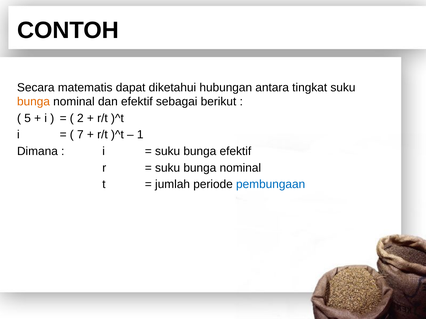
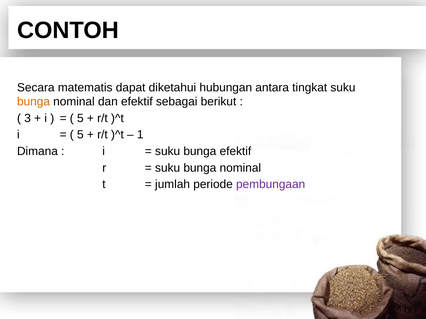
5: 5 -> 3 (28, 118)
2: 2 -> 5 (80, 118)
7: 7 -> 5 (80, 135)
pembungaan colour: blue -> purple (271, 185)
